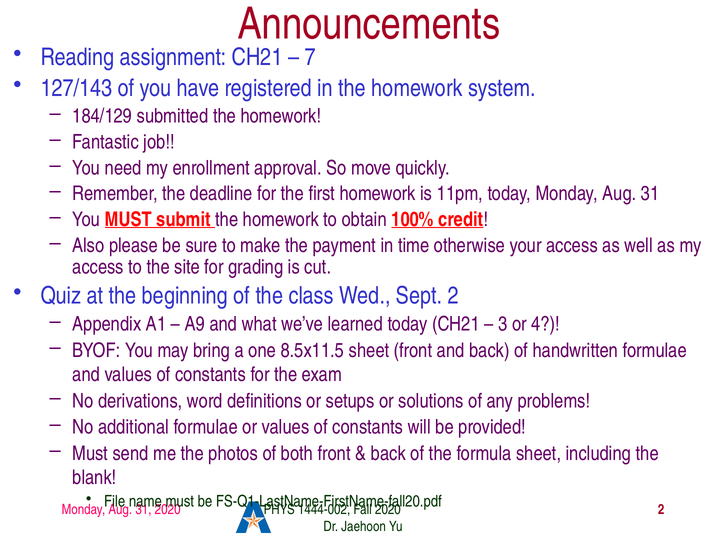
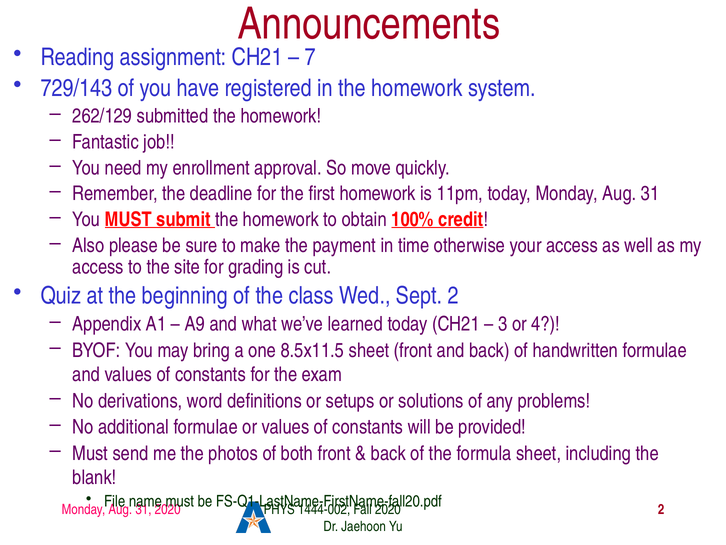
127/143: 127/143 -> 729/143 (76, 88)
184/129: 184/129 -> 262/129 (102, 116)
